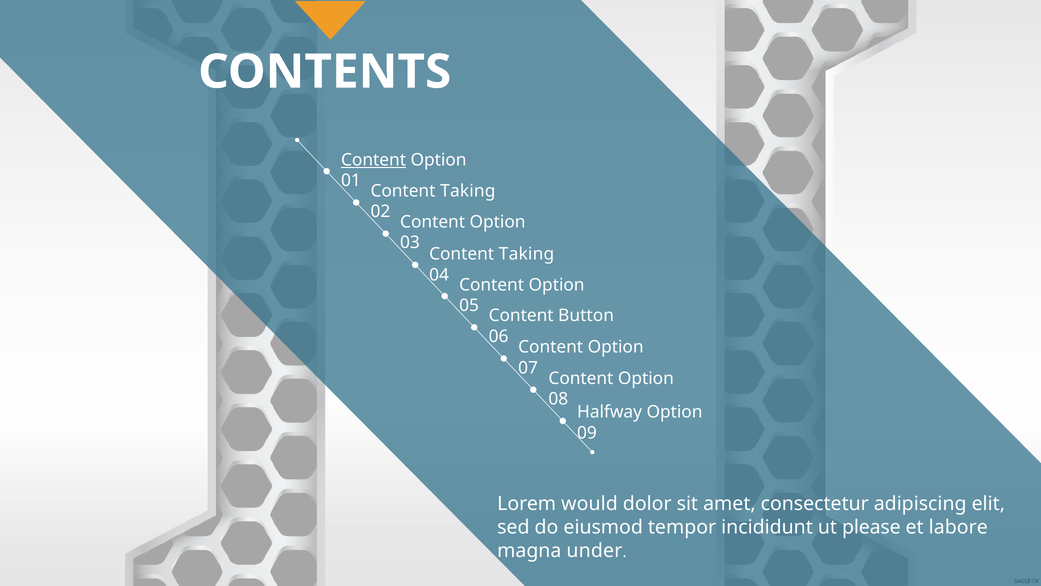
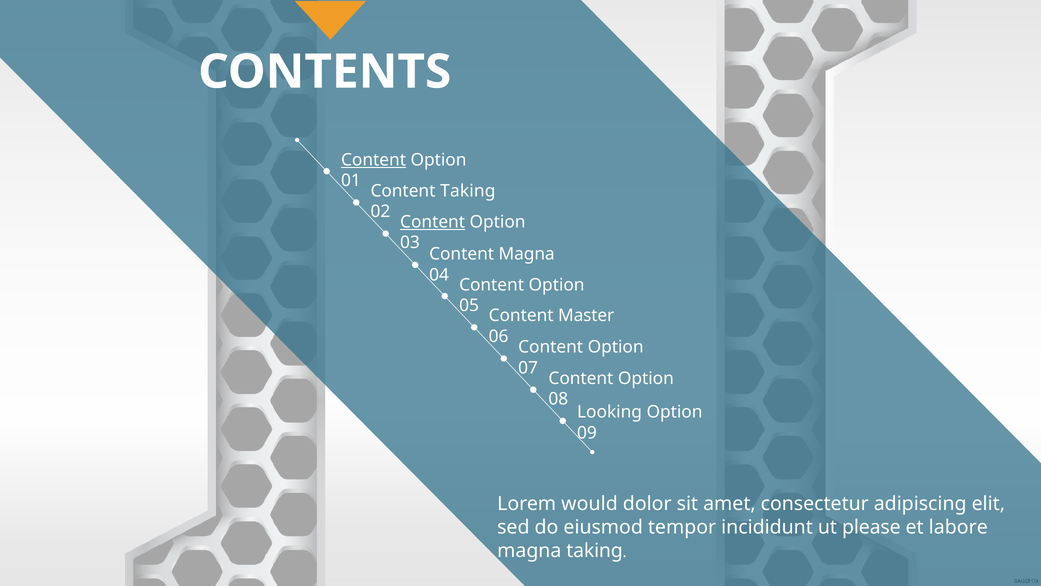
Content underline: none -> present (433, 222)
Taking: Taking -> Magna (527, 254)
Button: Button -> Master (586, 315)
Halfway: Halfway -> Looking (610, 412)
magna under: under -> taking (595, 550)
